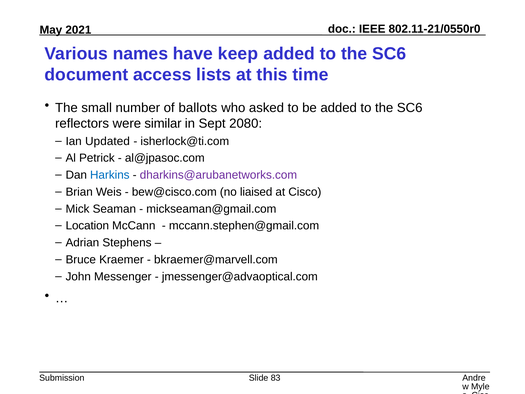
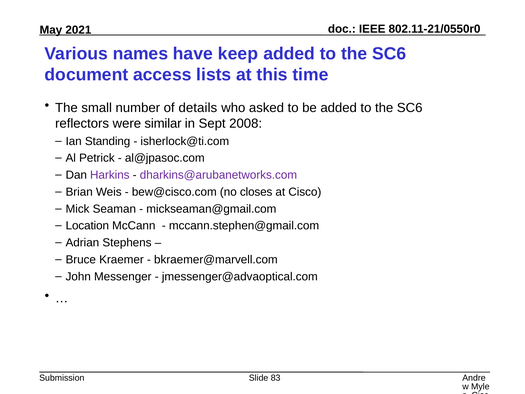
ballots: ballots -> details (198, 108)
2080: 2080 -> 2008 (246, 123)
Updated: Updated -> Standing (108, 141)
Harkins colour: blue -> purple (110, 175)
liaised: liaised -> closes (256, 192)
